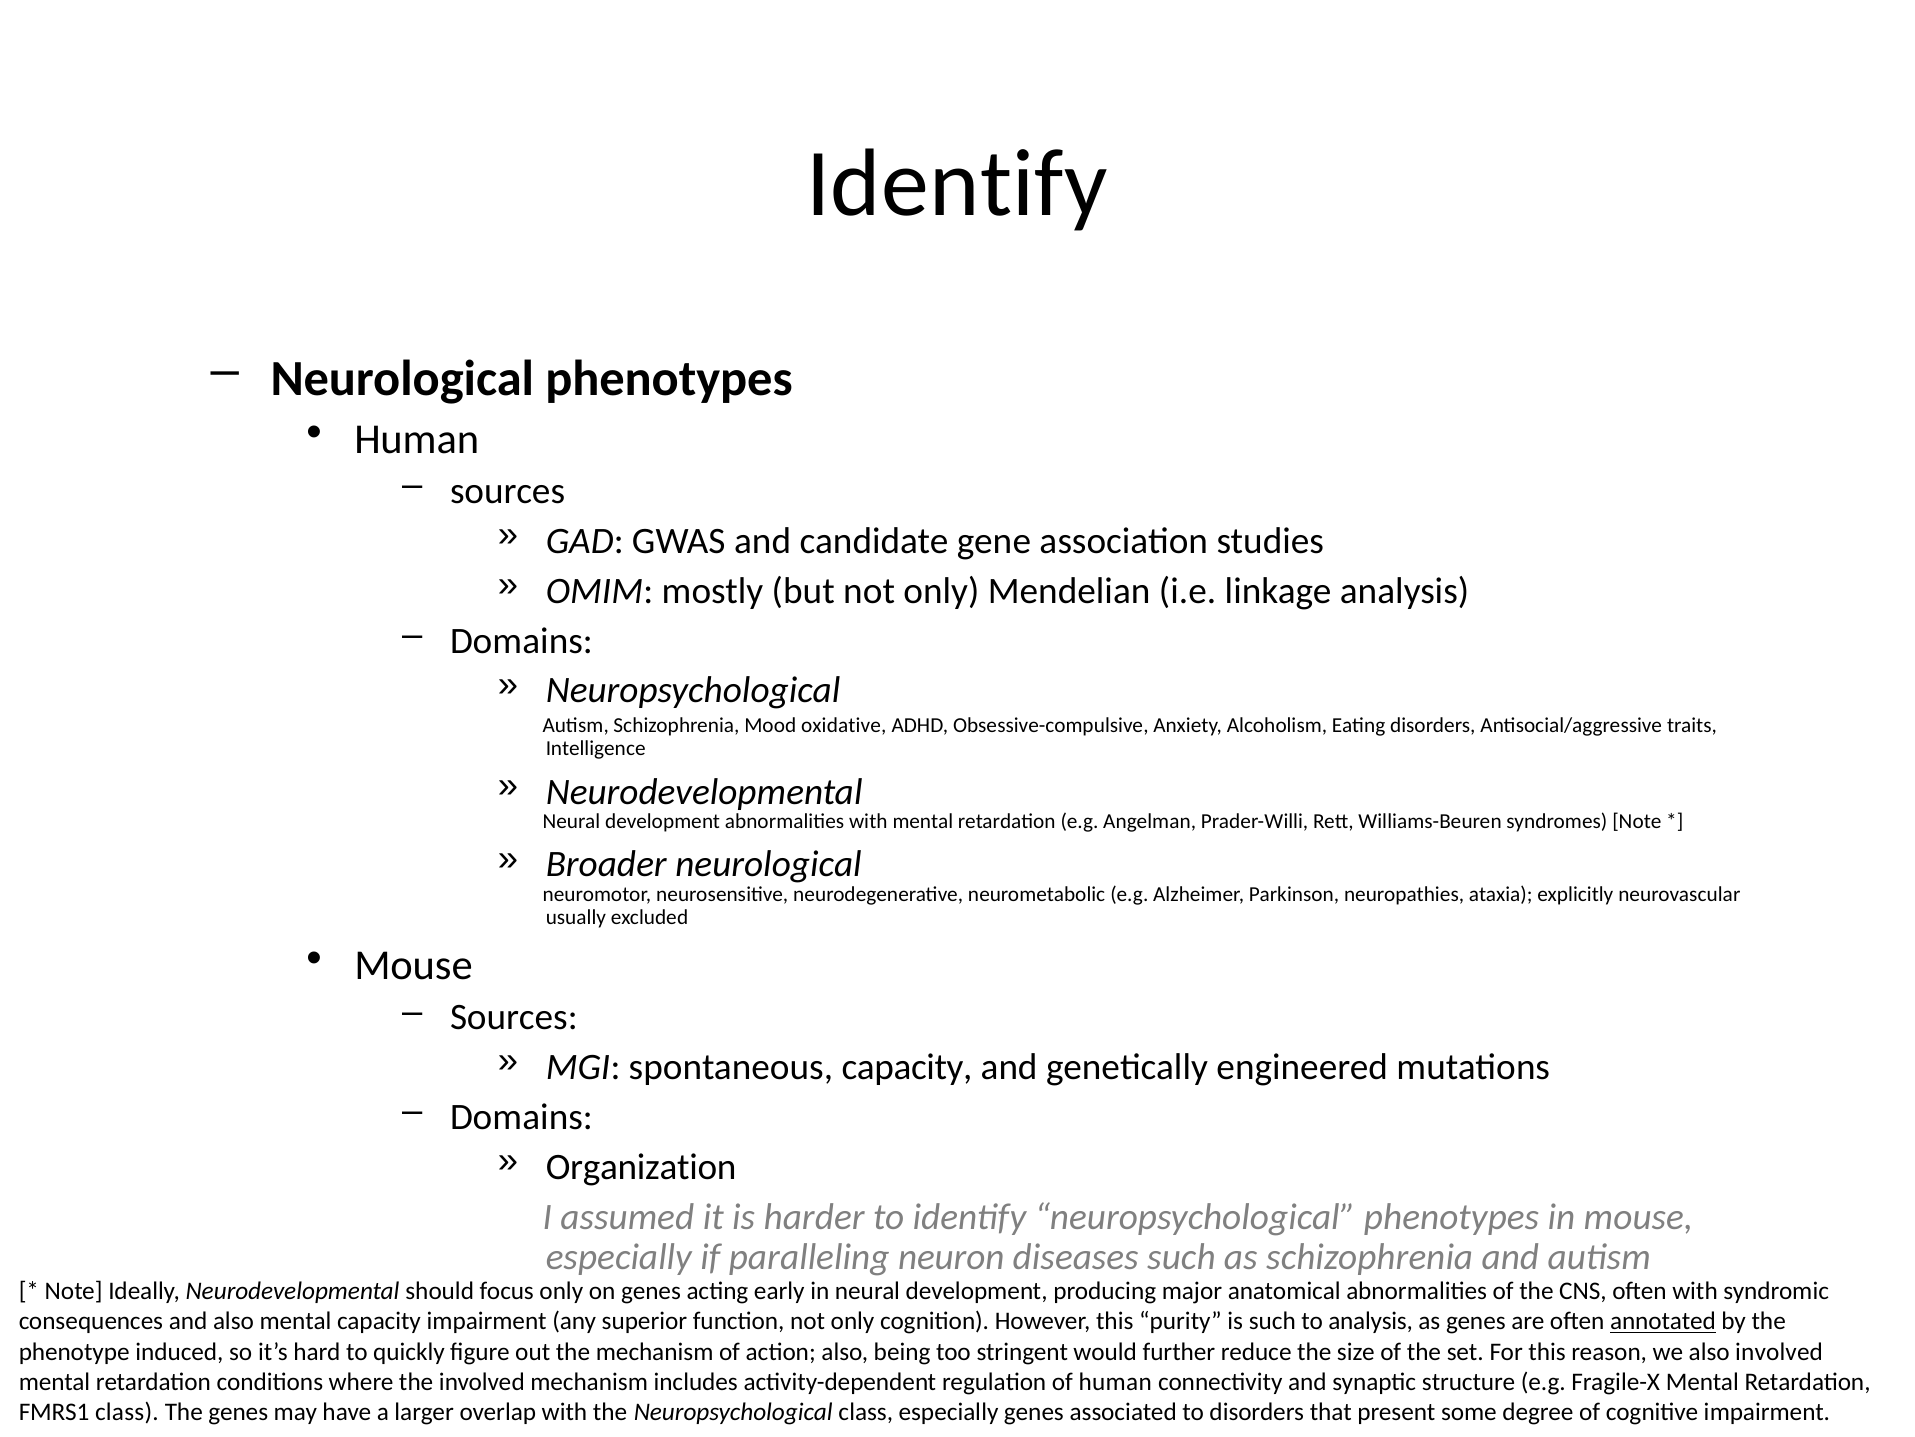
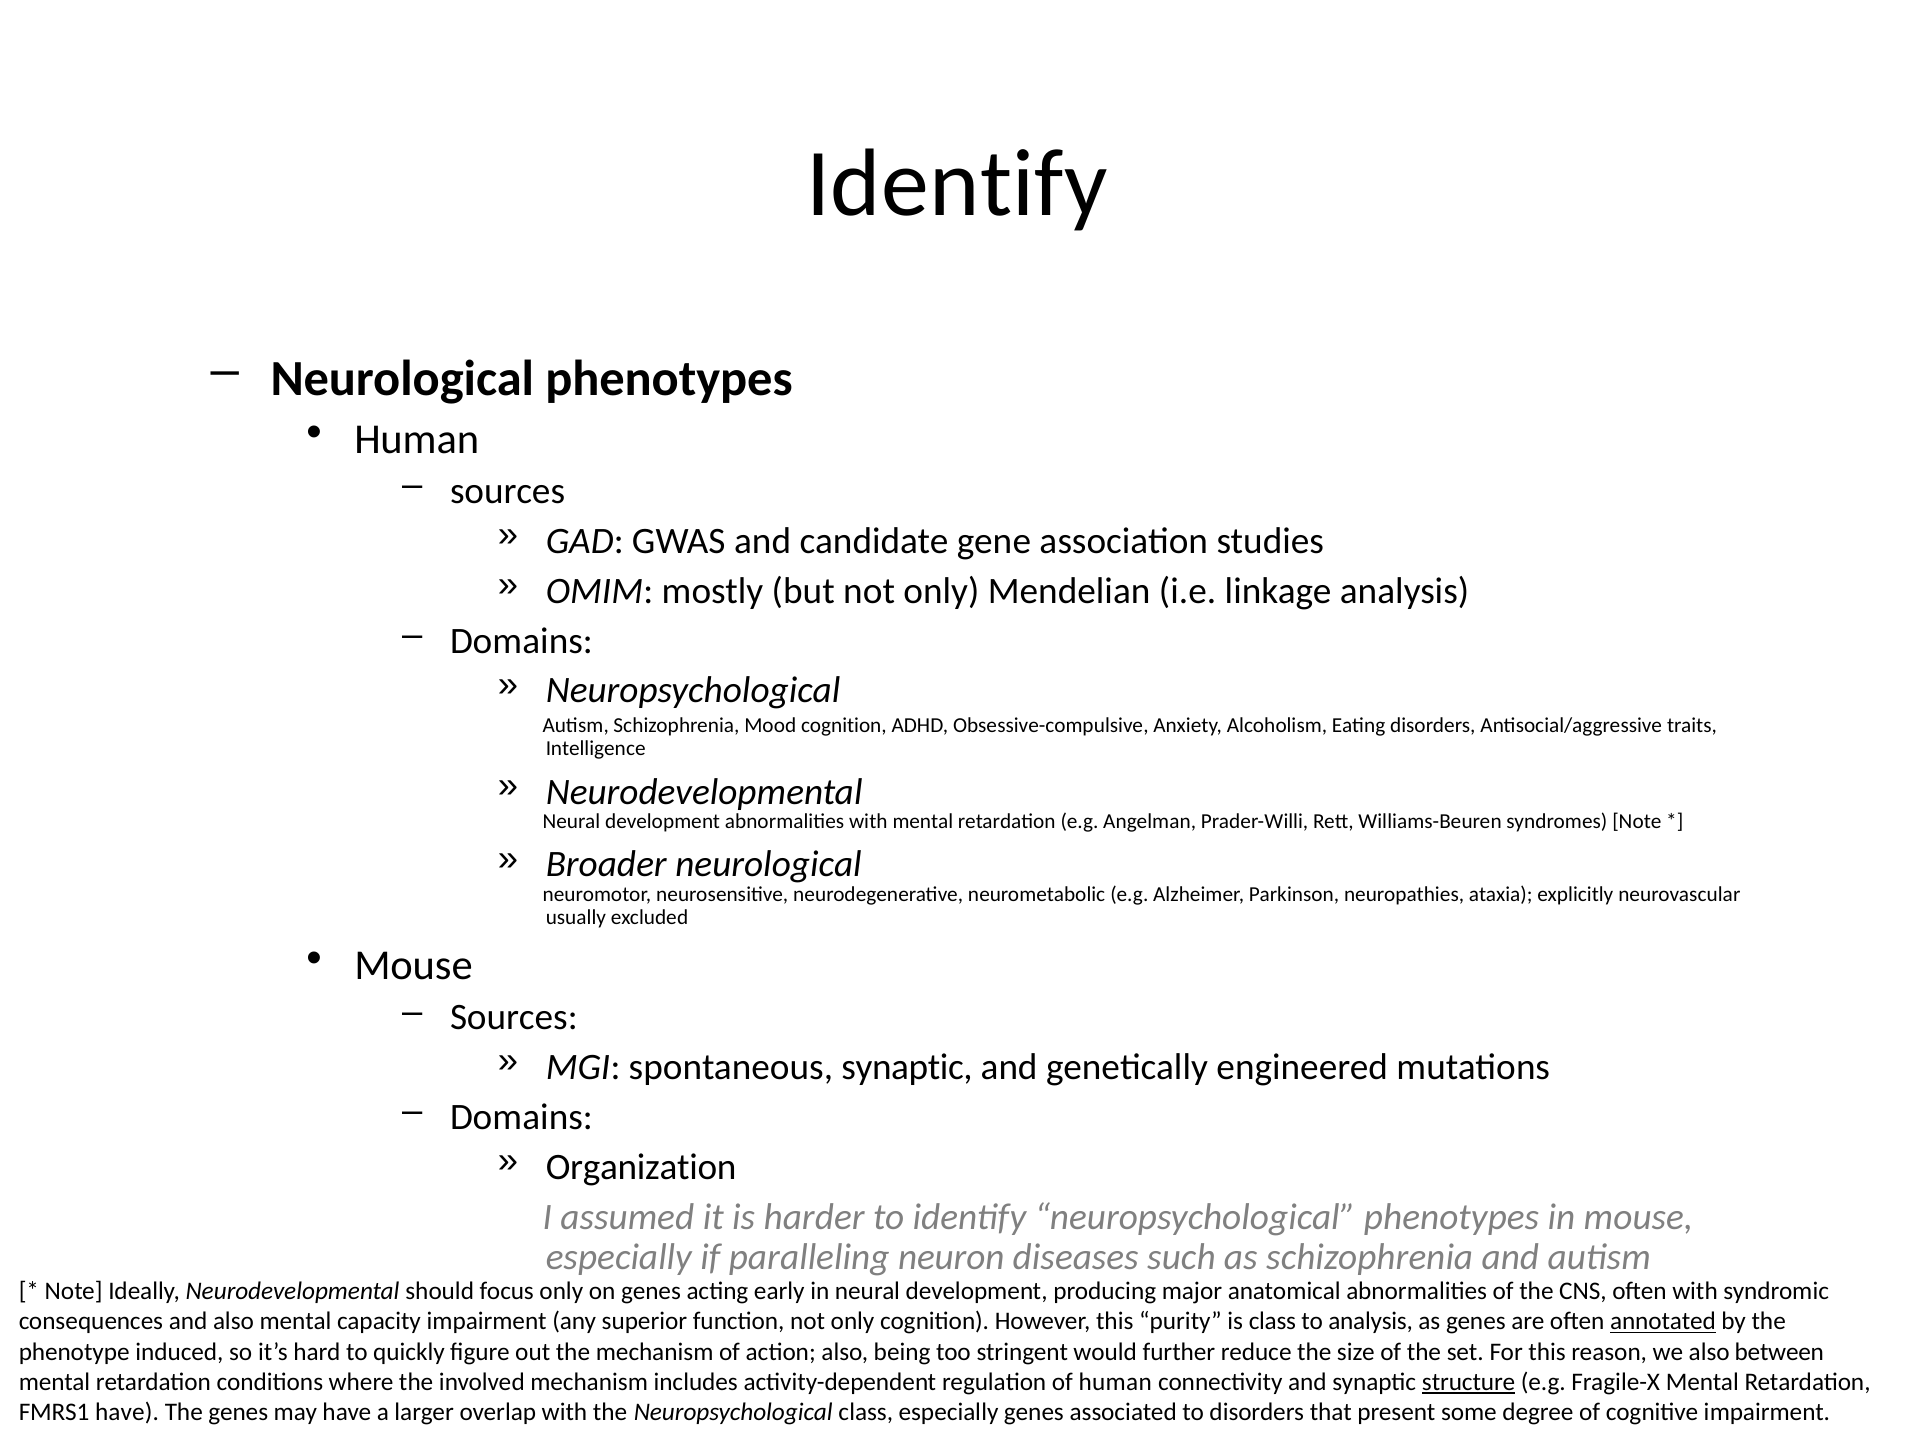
Mood oxidative: oxidative -> cognition (844, 725)
spontaneous capacity: capacity -> synaptic (907, 1067)
is such: such -> class (1272, 1321)
also involved: involved -> between (1779, 1351)
structure underline: none -> present (1469, 1381)
FMRS1 class: class -> have (127, 1412)
